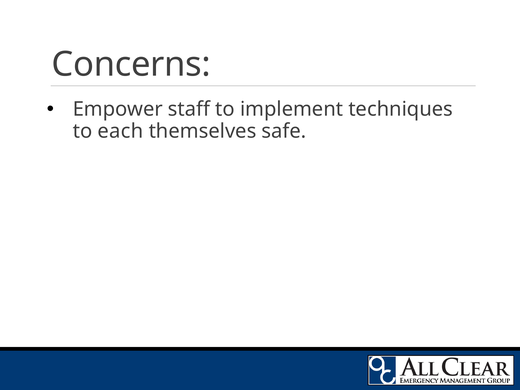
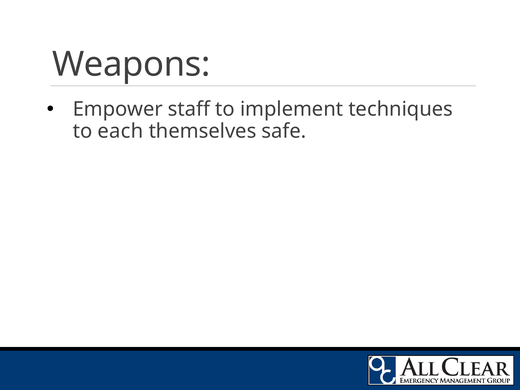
Concerns: Concerns -> Weapons (131, 64)
